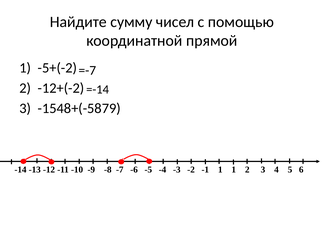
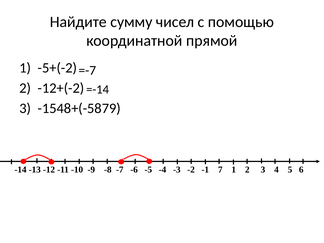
-1 1: 1 -> 7 (220, 170)
